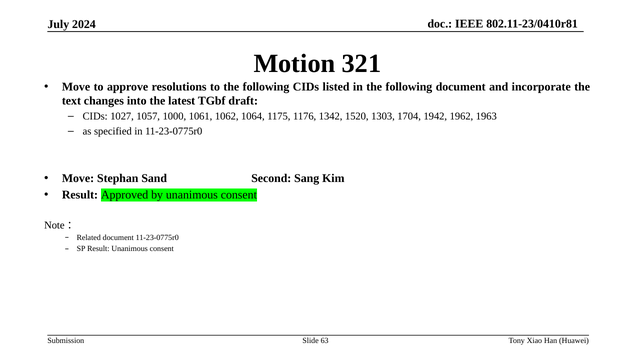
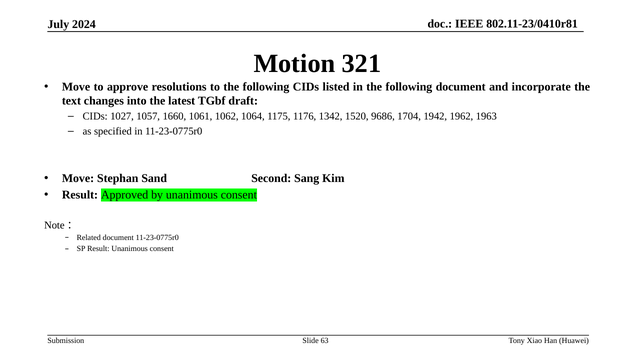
1000: 1000 -> 1660 (174, 116)
1303: 1303 -> 9686 (383, 116)
